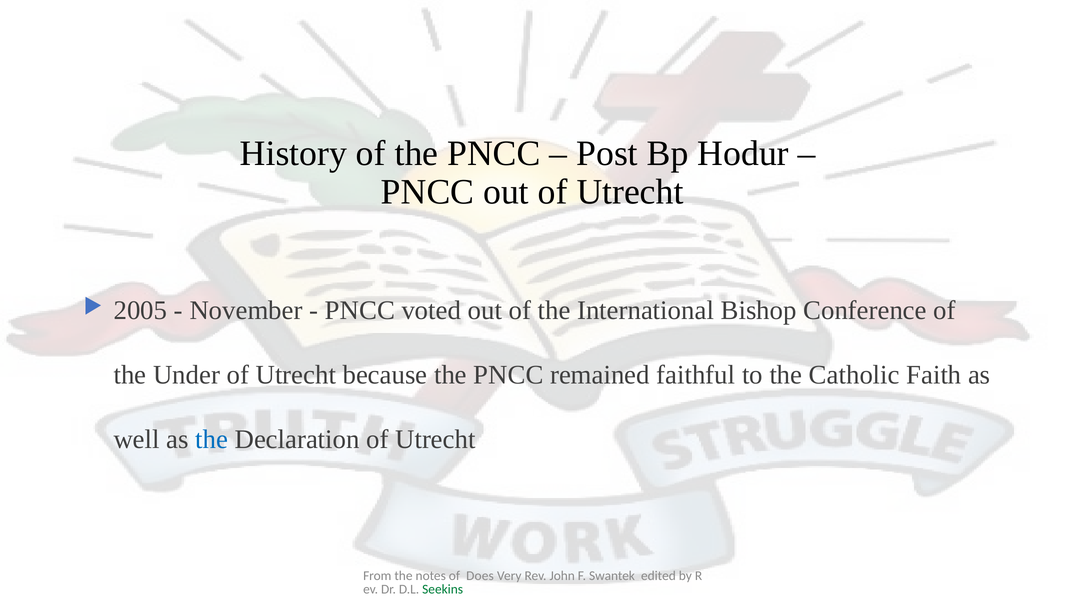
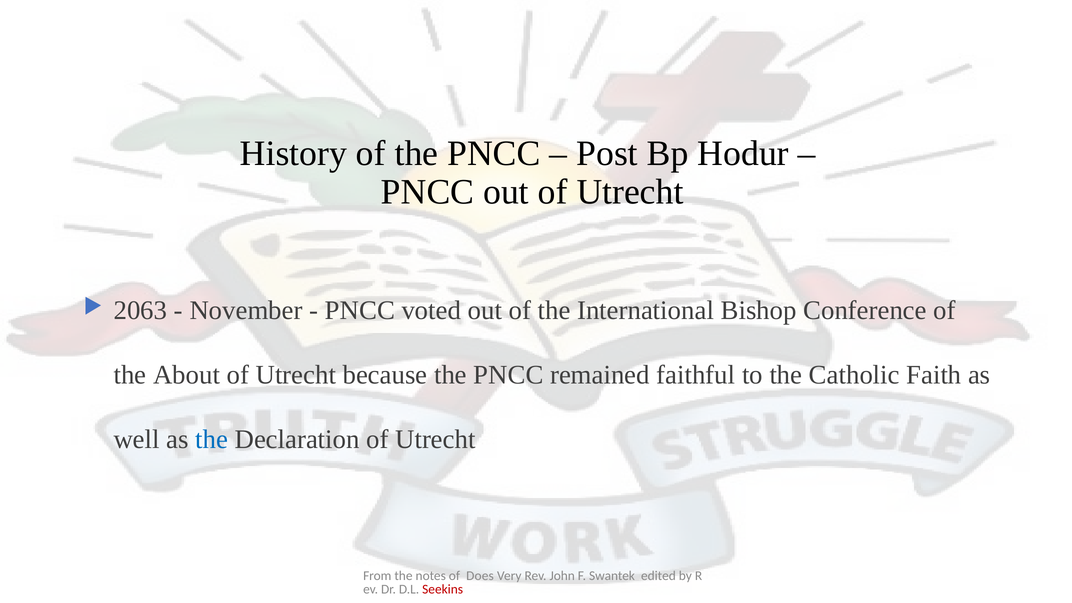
2005: 2005 -> 2063 (140, 311)
Under: Under -> About (187, 375)
Seekins colour: green -> red (443, 589)
